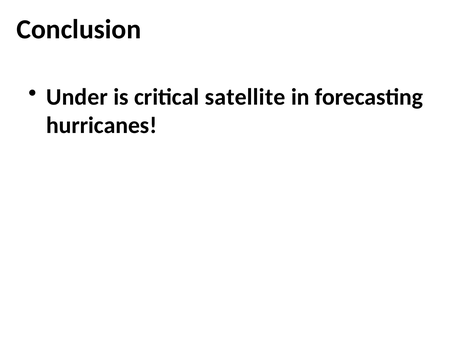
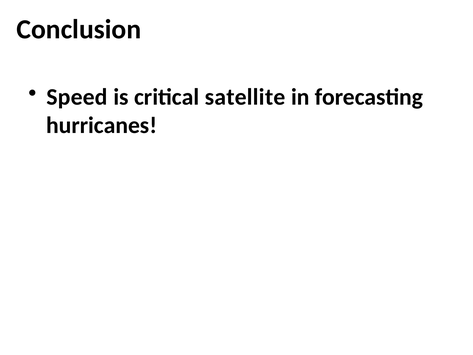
Under: Under -> Speed (77, 97)
